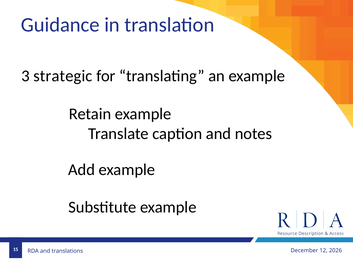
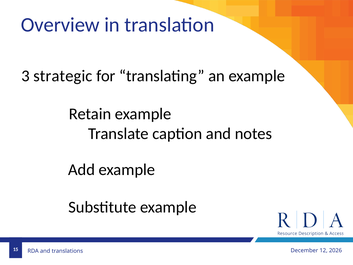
Guidance: Guidance -> Overview (60, 25)
